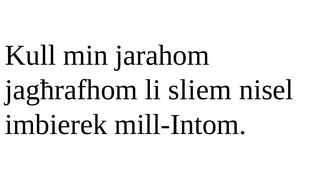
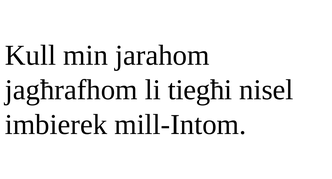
sliem: sliem -> tiegħi (200, 90)
